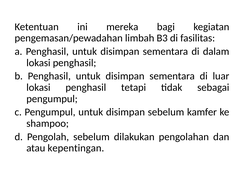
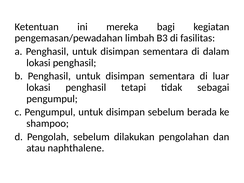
kamfer: kamfer -> berada (202, 112)
kepentingan: kepentingan -> naphthalene (76, 148)
